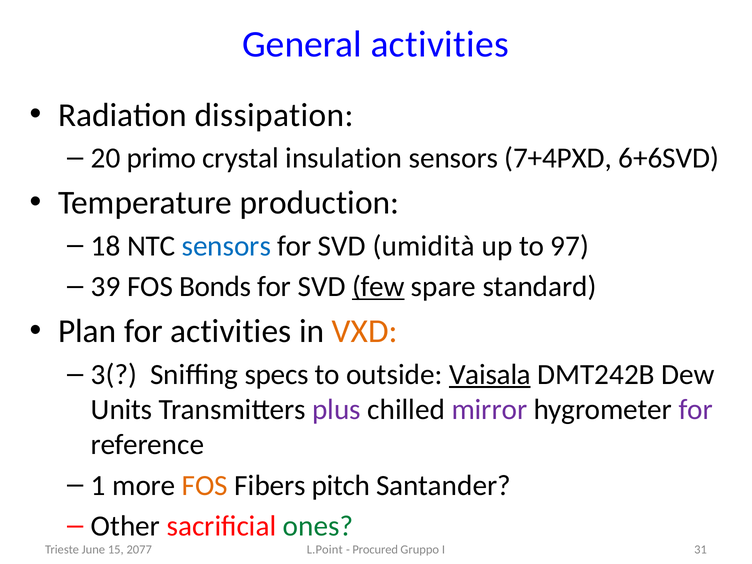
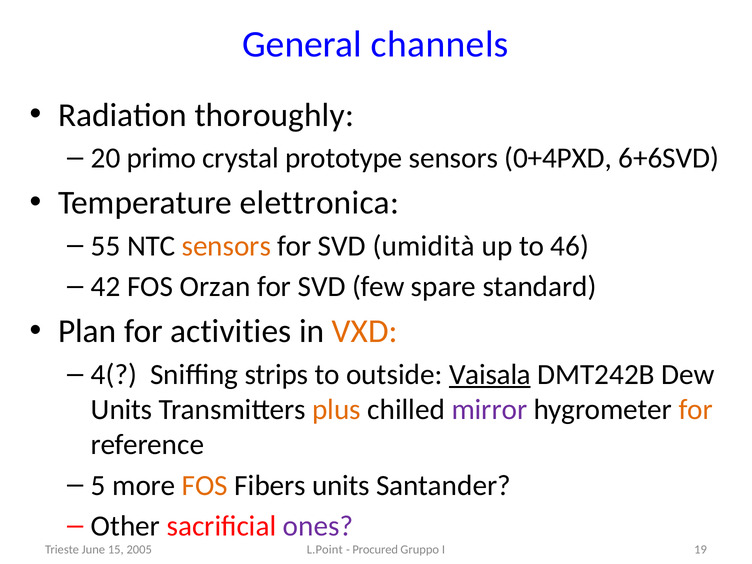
General activities: activities -> channels (440, 44)
dissipation: dissipation -> thoroughly (274, 115)
insulation: insulation -> prototype (344, 158)
7+4PXD: 7+4PXD -> 0+4PXD (558, 158)
production: production -> elettronica (319, 203)
18: 18 -> 55 (106, 246)
sensors colour: blue -> orange (226, 246)
97: 97 -> 46 (570, 246)
39: 39 -> 42 (106, 287)
Bonds: Bonds -> Orzan (215, 287)
few underline: present -> none (378, 287)
3(: 3( -> 4( (114, 374)
specs: specs -> strips (277, 374)
plus colour: purple -> orange (336, 409)
for colour: purple -> orange (696, 409)
1: 1 -> 5 (98, 485)
Fibers pitch: pitch -> units (341, 485)
ones colour: green -> purple (318, 526)
31: 31 -> 19 (701, 550)
2077: 2077 -> 2005 (139, 550)
